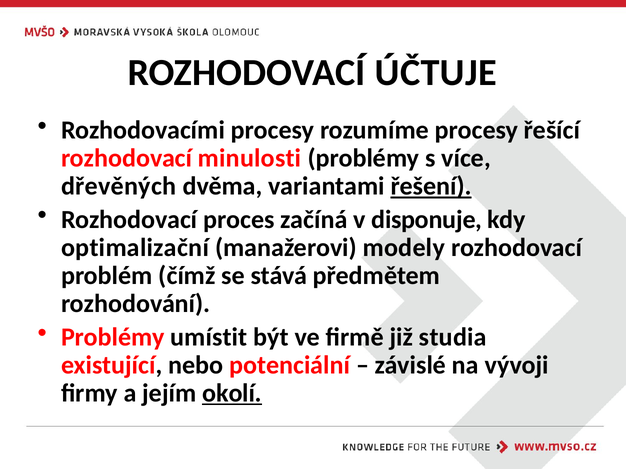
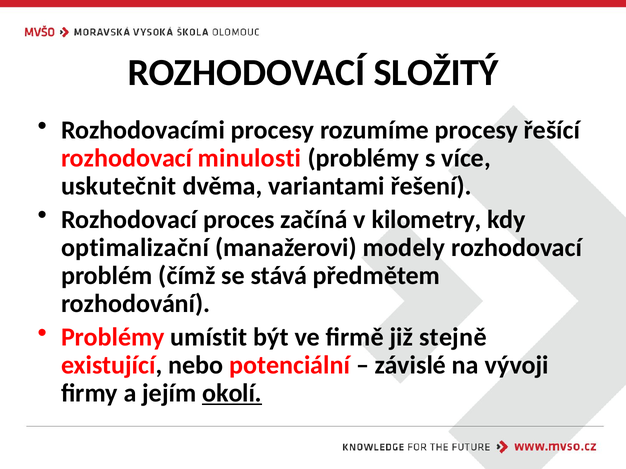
ÚČTUJE: ÚČTUJE -> SLOŽITÝ (436, 73)
dřevěných: dřevěných -> uskutečnit (119, 186)
řešení underline: present -> none (431, 186)
disponuje: disponuje -> kilometry (427, 220)
studia: studia -> stejně (453, 337)
